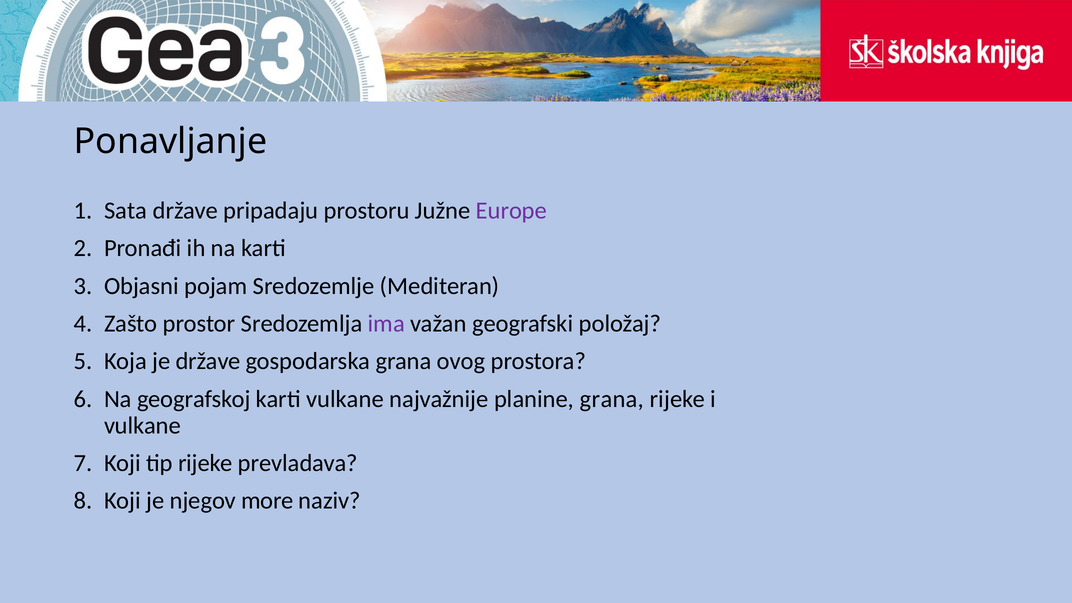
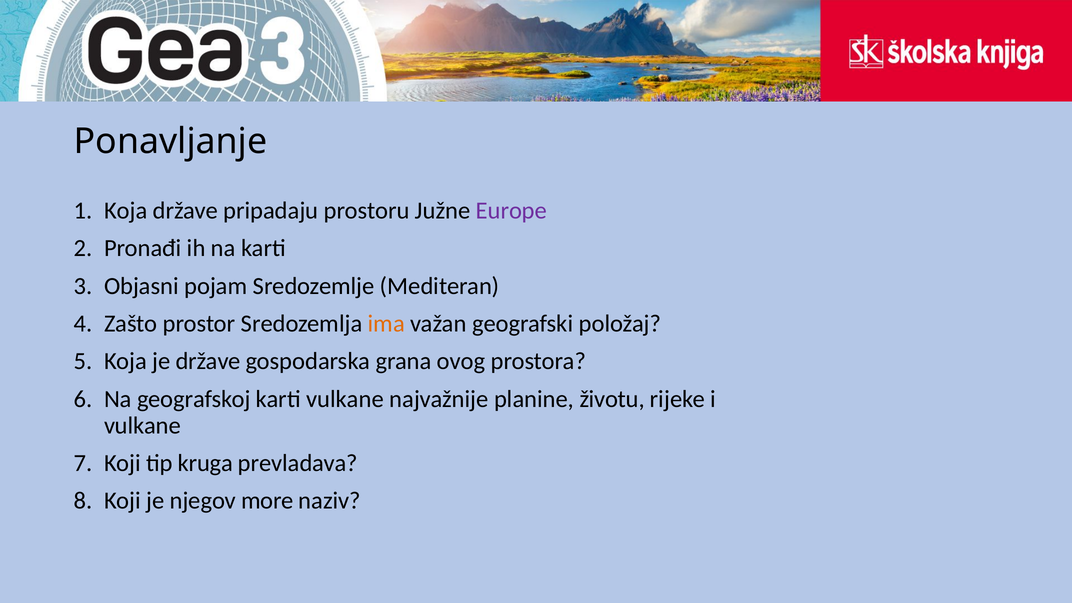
Sata: Sata -> Koja (126, 211)
ima colour: purple -> orange (386, 324)
planine grana: grana -> životu (612, 399)
tip rijeke: rijeke -> kruga (205, 463)
